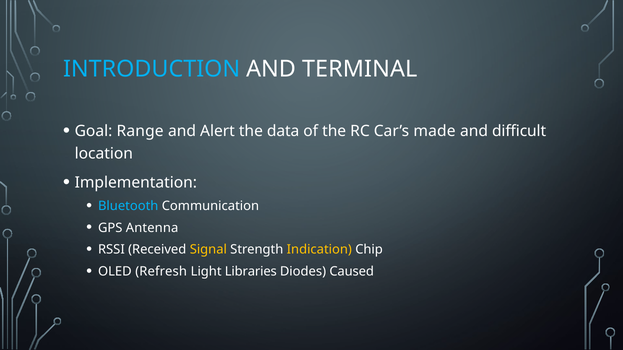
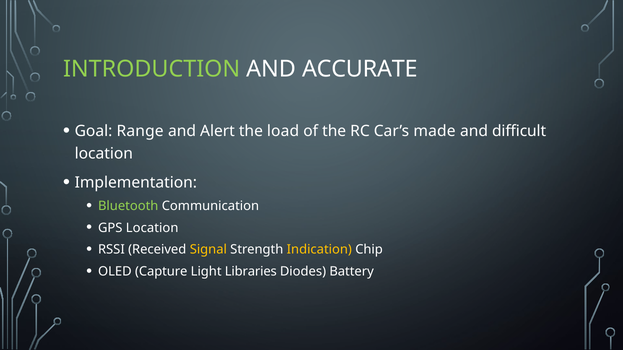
INTRODUCTION colour: light blue -> light green (152, 69)
TERMINAL: TERMINAL -> ACCURATE (360, 69)
data: data -> load (283, 131)
Bluetooth colour: light blue -> light green (128, 206)
GPS Antenna: Antenna -> Location (152, 228)
Refresh: Refresh -> Capture (161, 272)
Caused: Caused -> Battery (352, 272)
